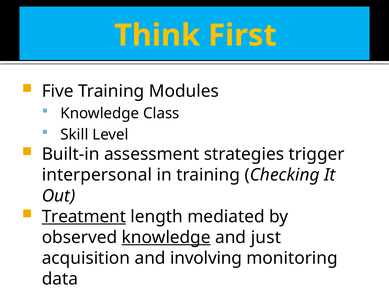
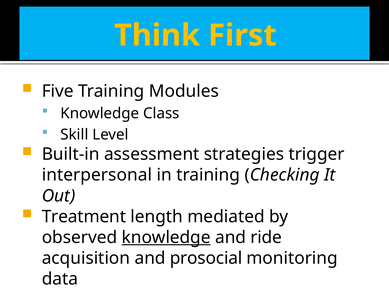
Treatment underline: present -> none (84, 216)
just: just -> ride (266, 237)
involving: involving -> prosocial (206, 258)
